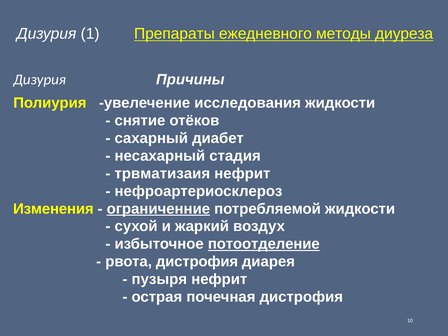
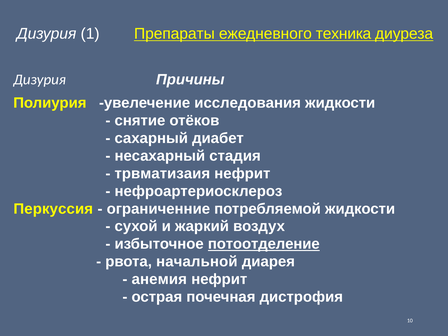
методы: методы -> техника (343, 34)
Изменения: Изменения -> Перкуссия (53, 209)
ограниченние underline: present -> none (158, 209)
рвота дистрофия: дистрофия -> начальной (197, 262)
пузыря: пузыря -> анемия (159, 279)
